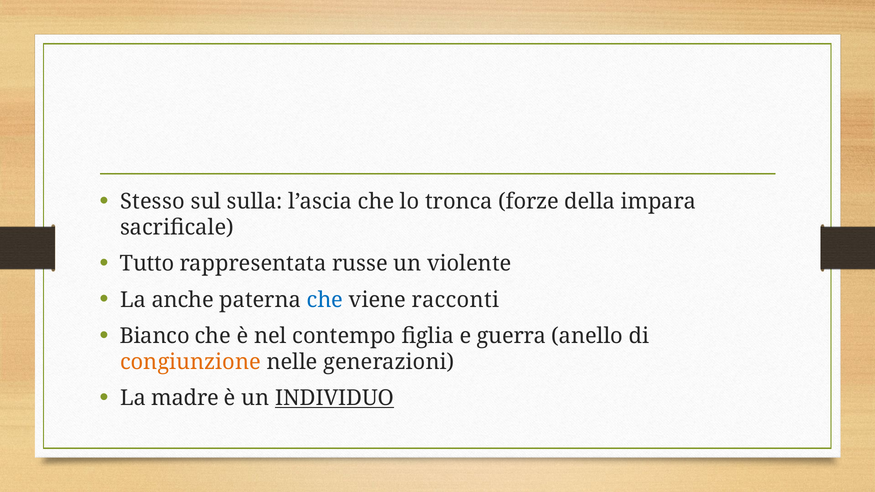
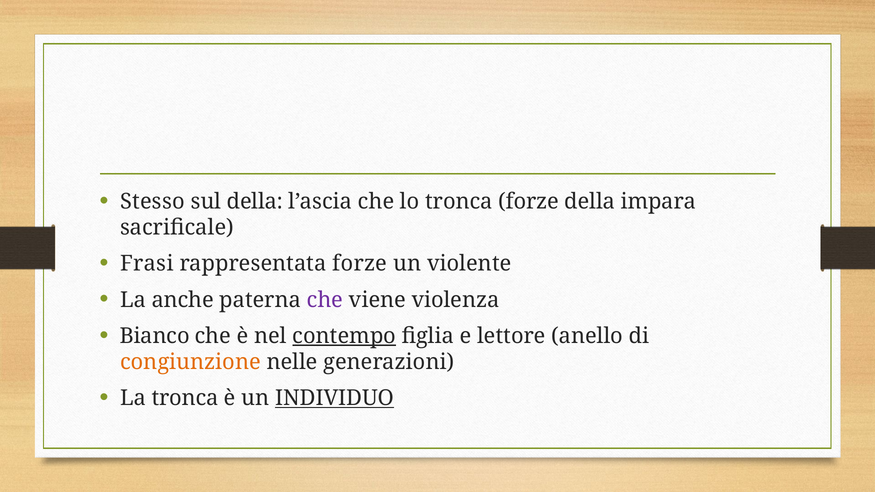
sul sulla: sulla -> della (255, 201)
Tutto: Tutto -> Frasi (147, 264)
rappresentata russe: russe -> forze (360, 264)
che colour: blue -> purple (325, 300)
racconti: racconti -> violenza (456, 300)
contempo underline: none -> present (344, 336)
guerra: guerra -> lettore (511, 336)
La madre: madre -> tronca (185, 398)
